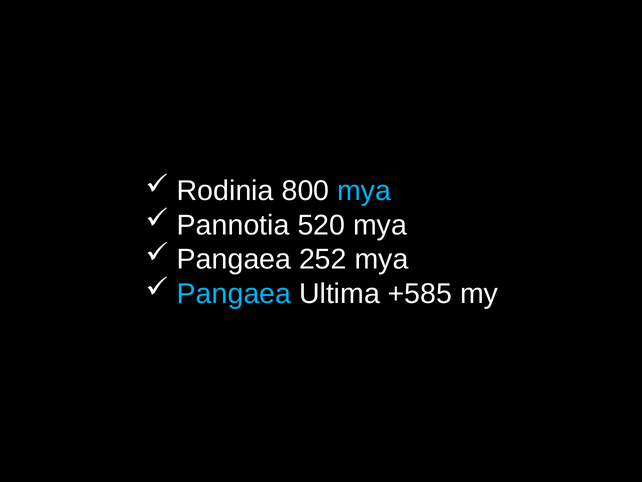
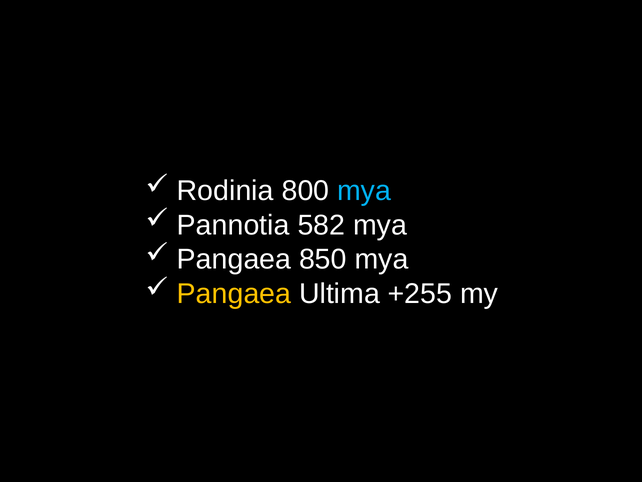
520: 520 -> 582 (321, 225)
252: 252 -> 850 (323, 259)
Pangaea colour: light blue -> yellow (234, 293)
+585: +585 -> +255 (420, 293)
